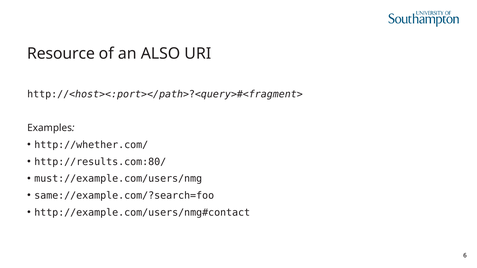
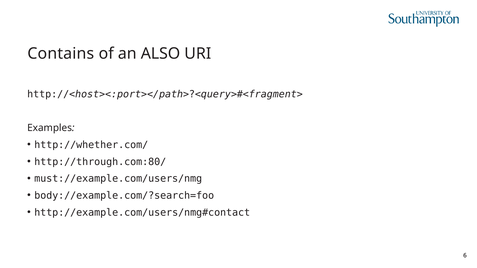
Resource: Resource -> Contains (61, 54)
http://results.com:80/: http://results.com:80/ -> http://through.com:80/ (100, 162)
same://example.com/?search=foo: same://example.com/?search=foo -> body://example.com/?search=foo (124, 196)
